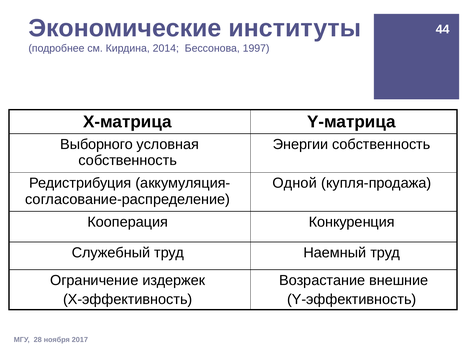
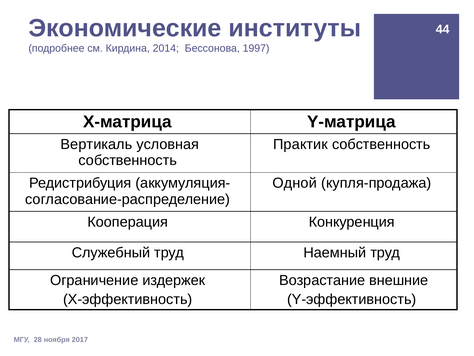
Выборного: Выборного -> Вертикаль (96, 144)
Энергии: Энергии -> Практик (300, 144)
